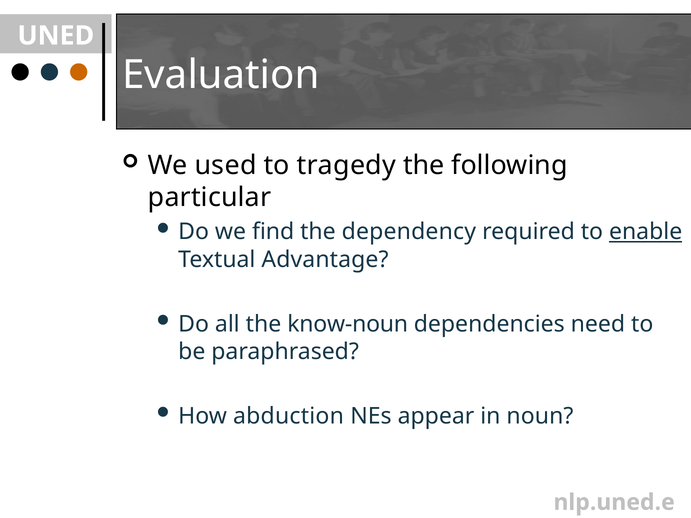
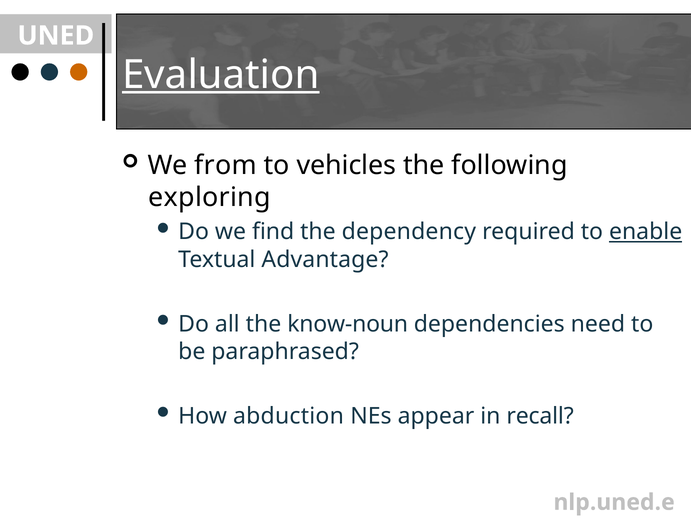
Evaluation underline: none -> present (221, 75)
used: used -> from (226, 165)
tragedy: tragedy -> vehicles (346, 165)
particular: particular -> exploring (210, 198)
noun: noun -> recall (540, 416)
